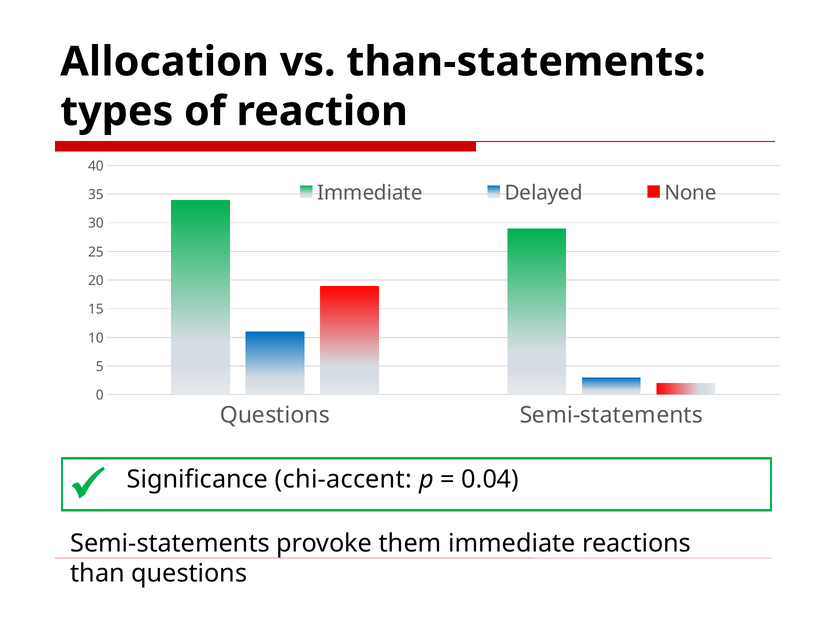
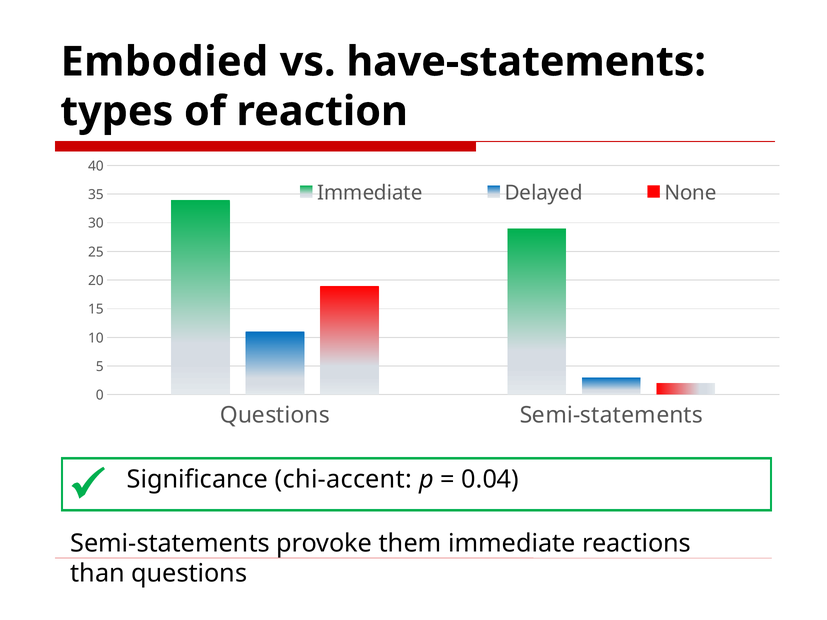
Allocation: Allocation -> Embodied (164, 62)
than-statements: than-statements -> have-statements (526, 62)
